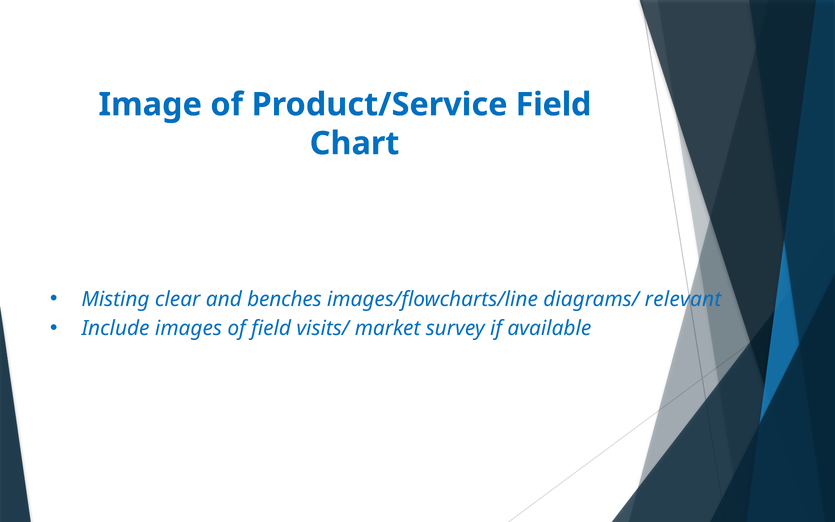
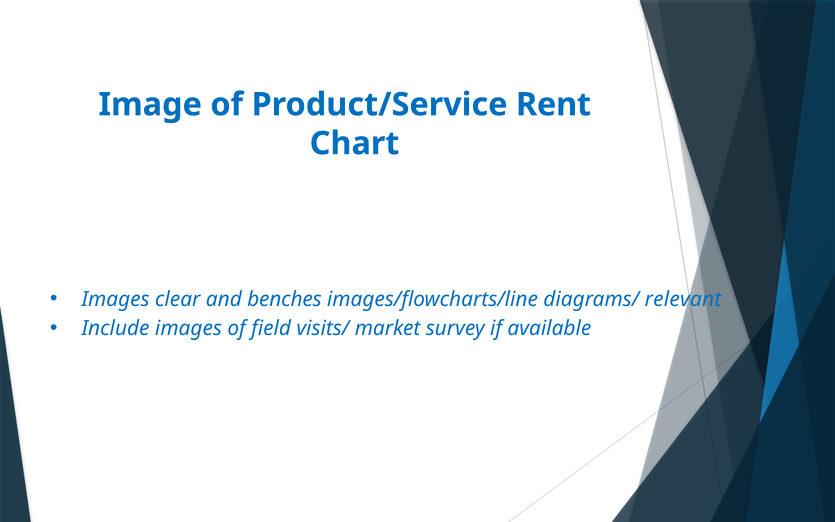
Product/Service Field: Field -> Rent (553, 105)
Misting: Misting -> Images (115, 299)
